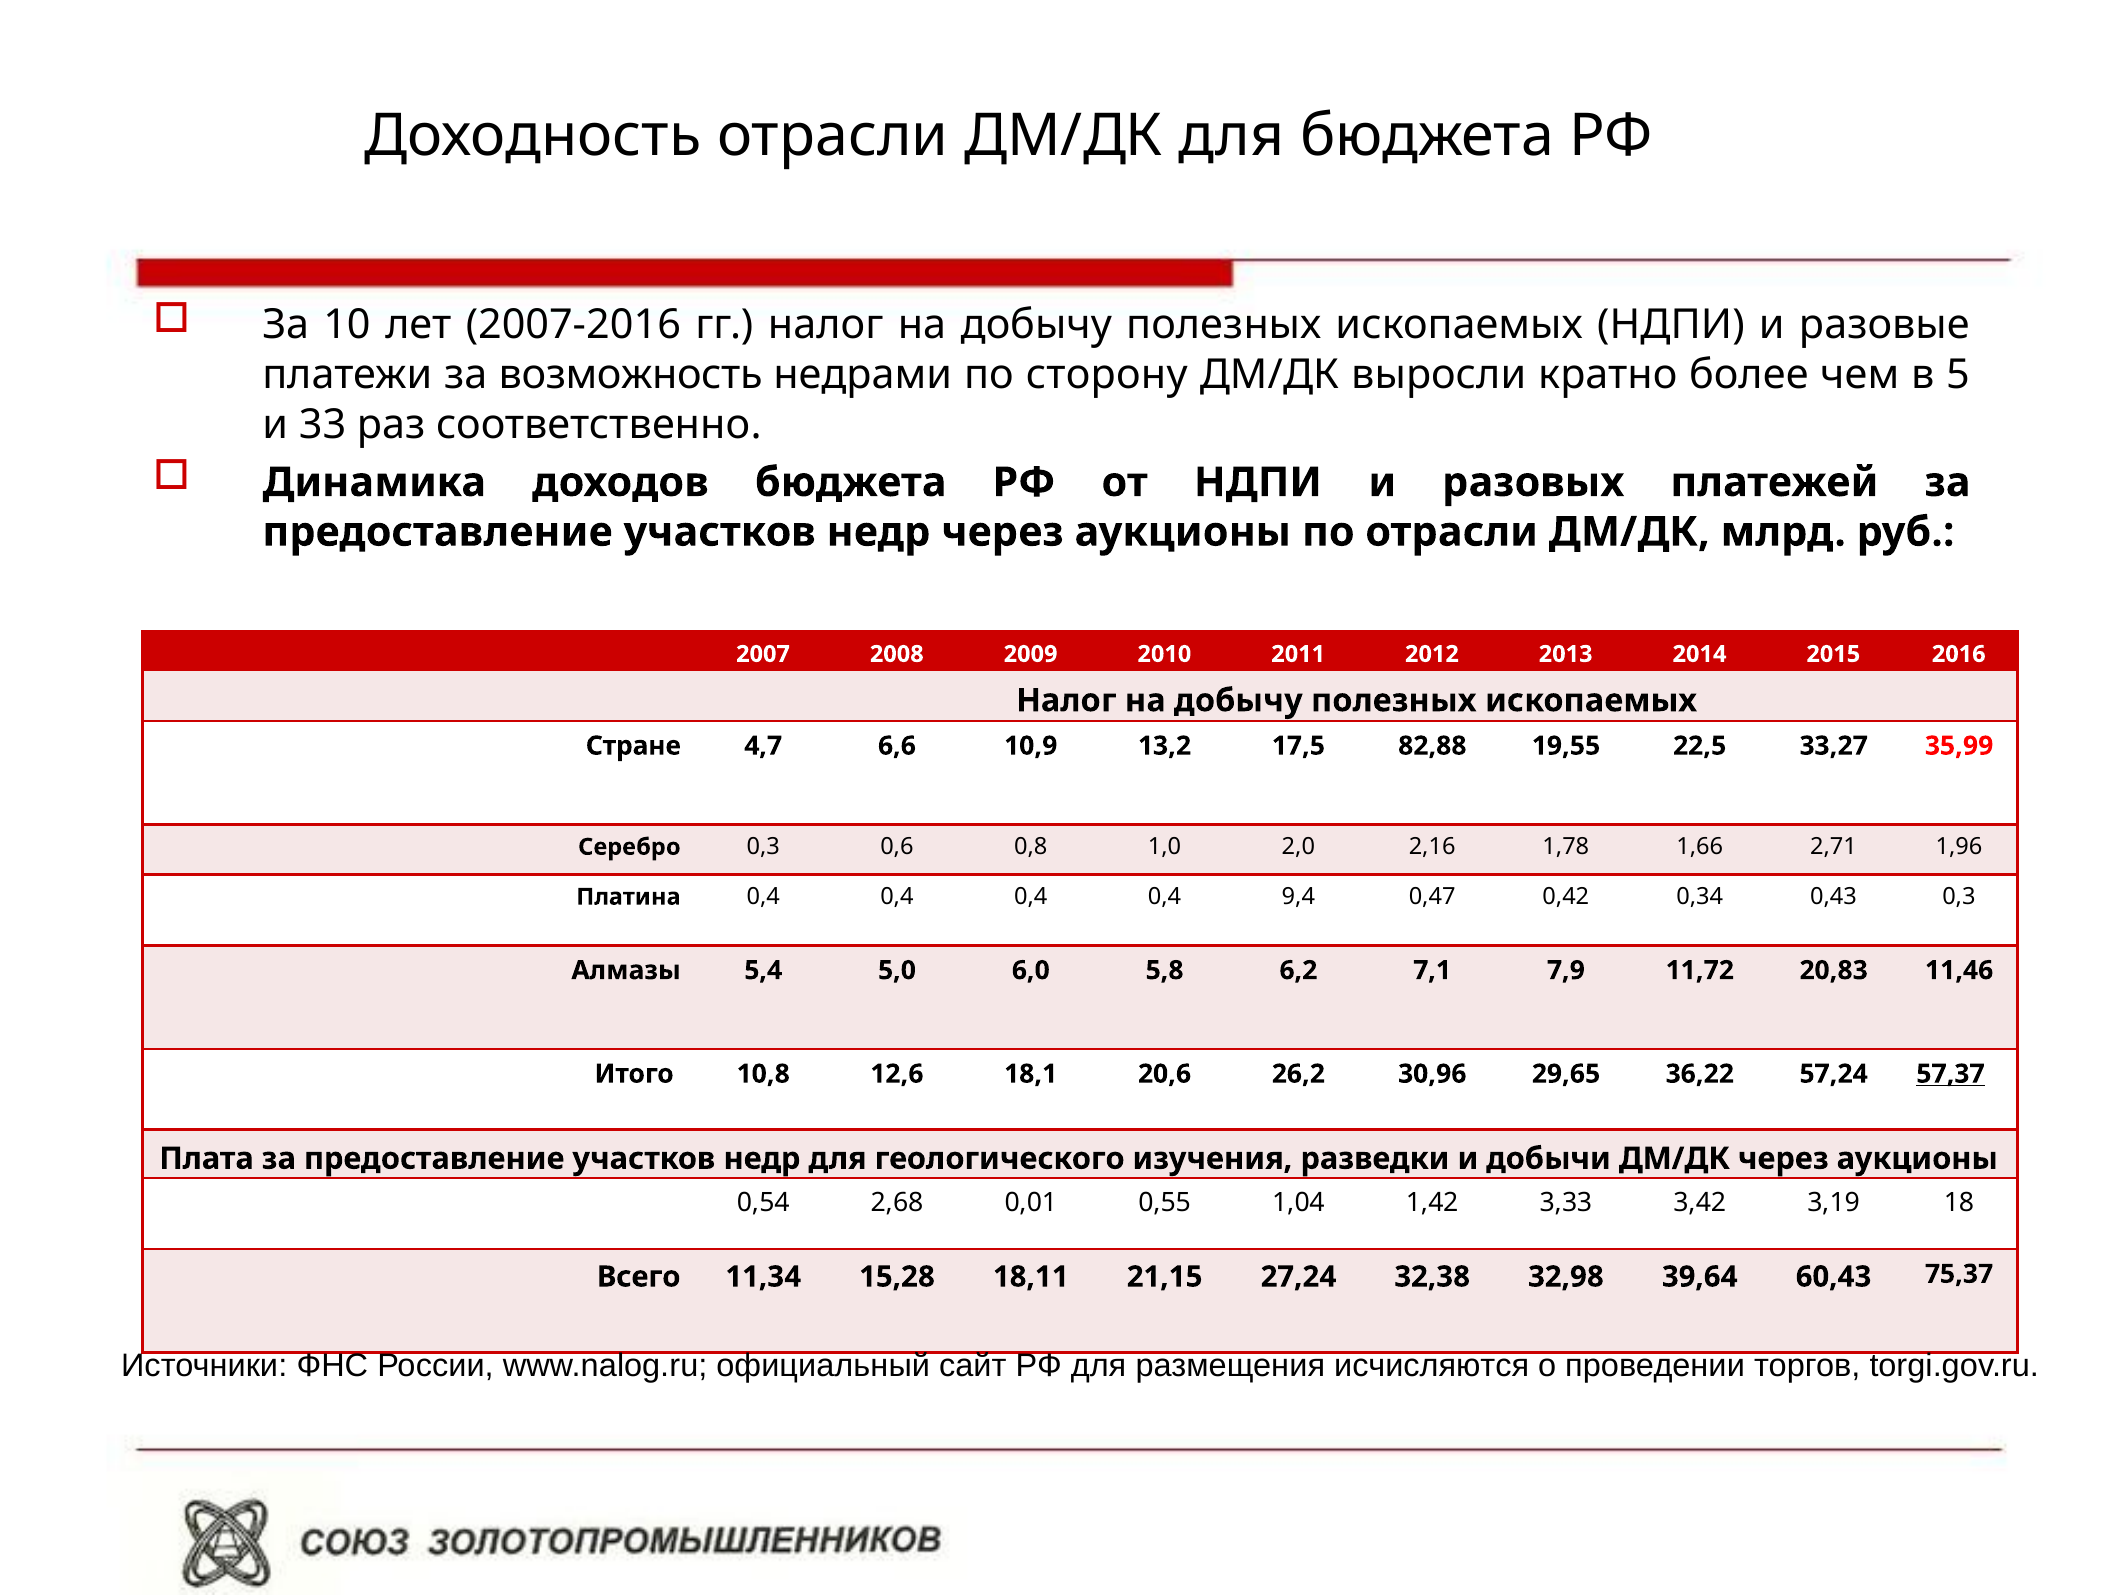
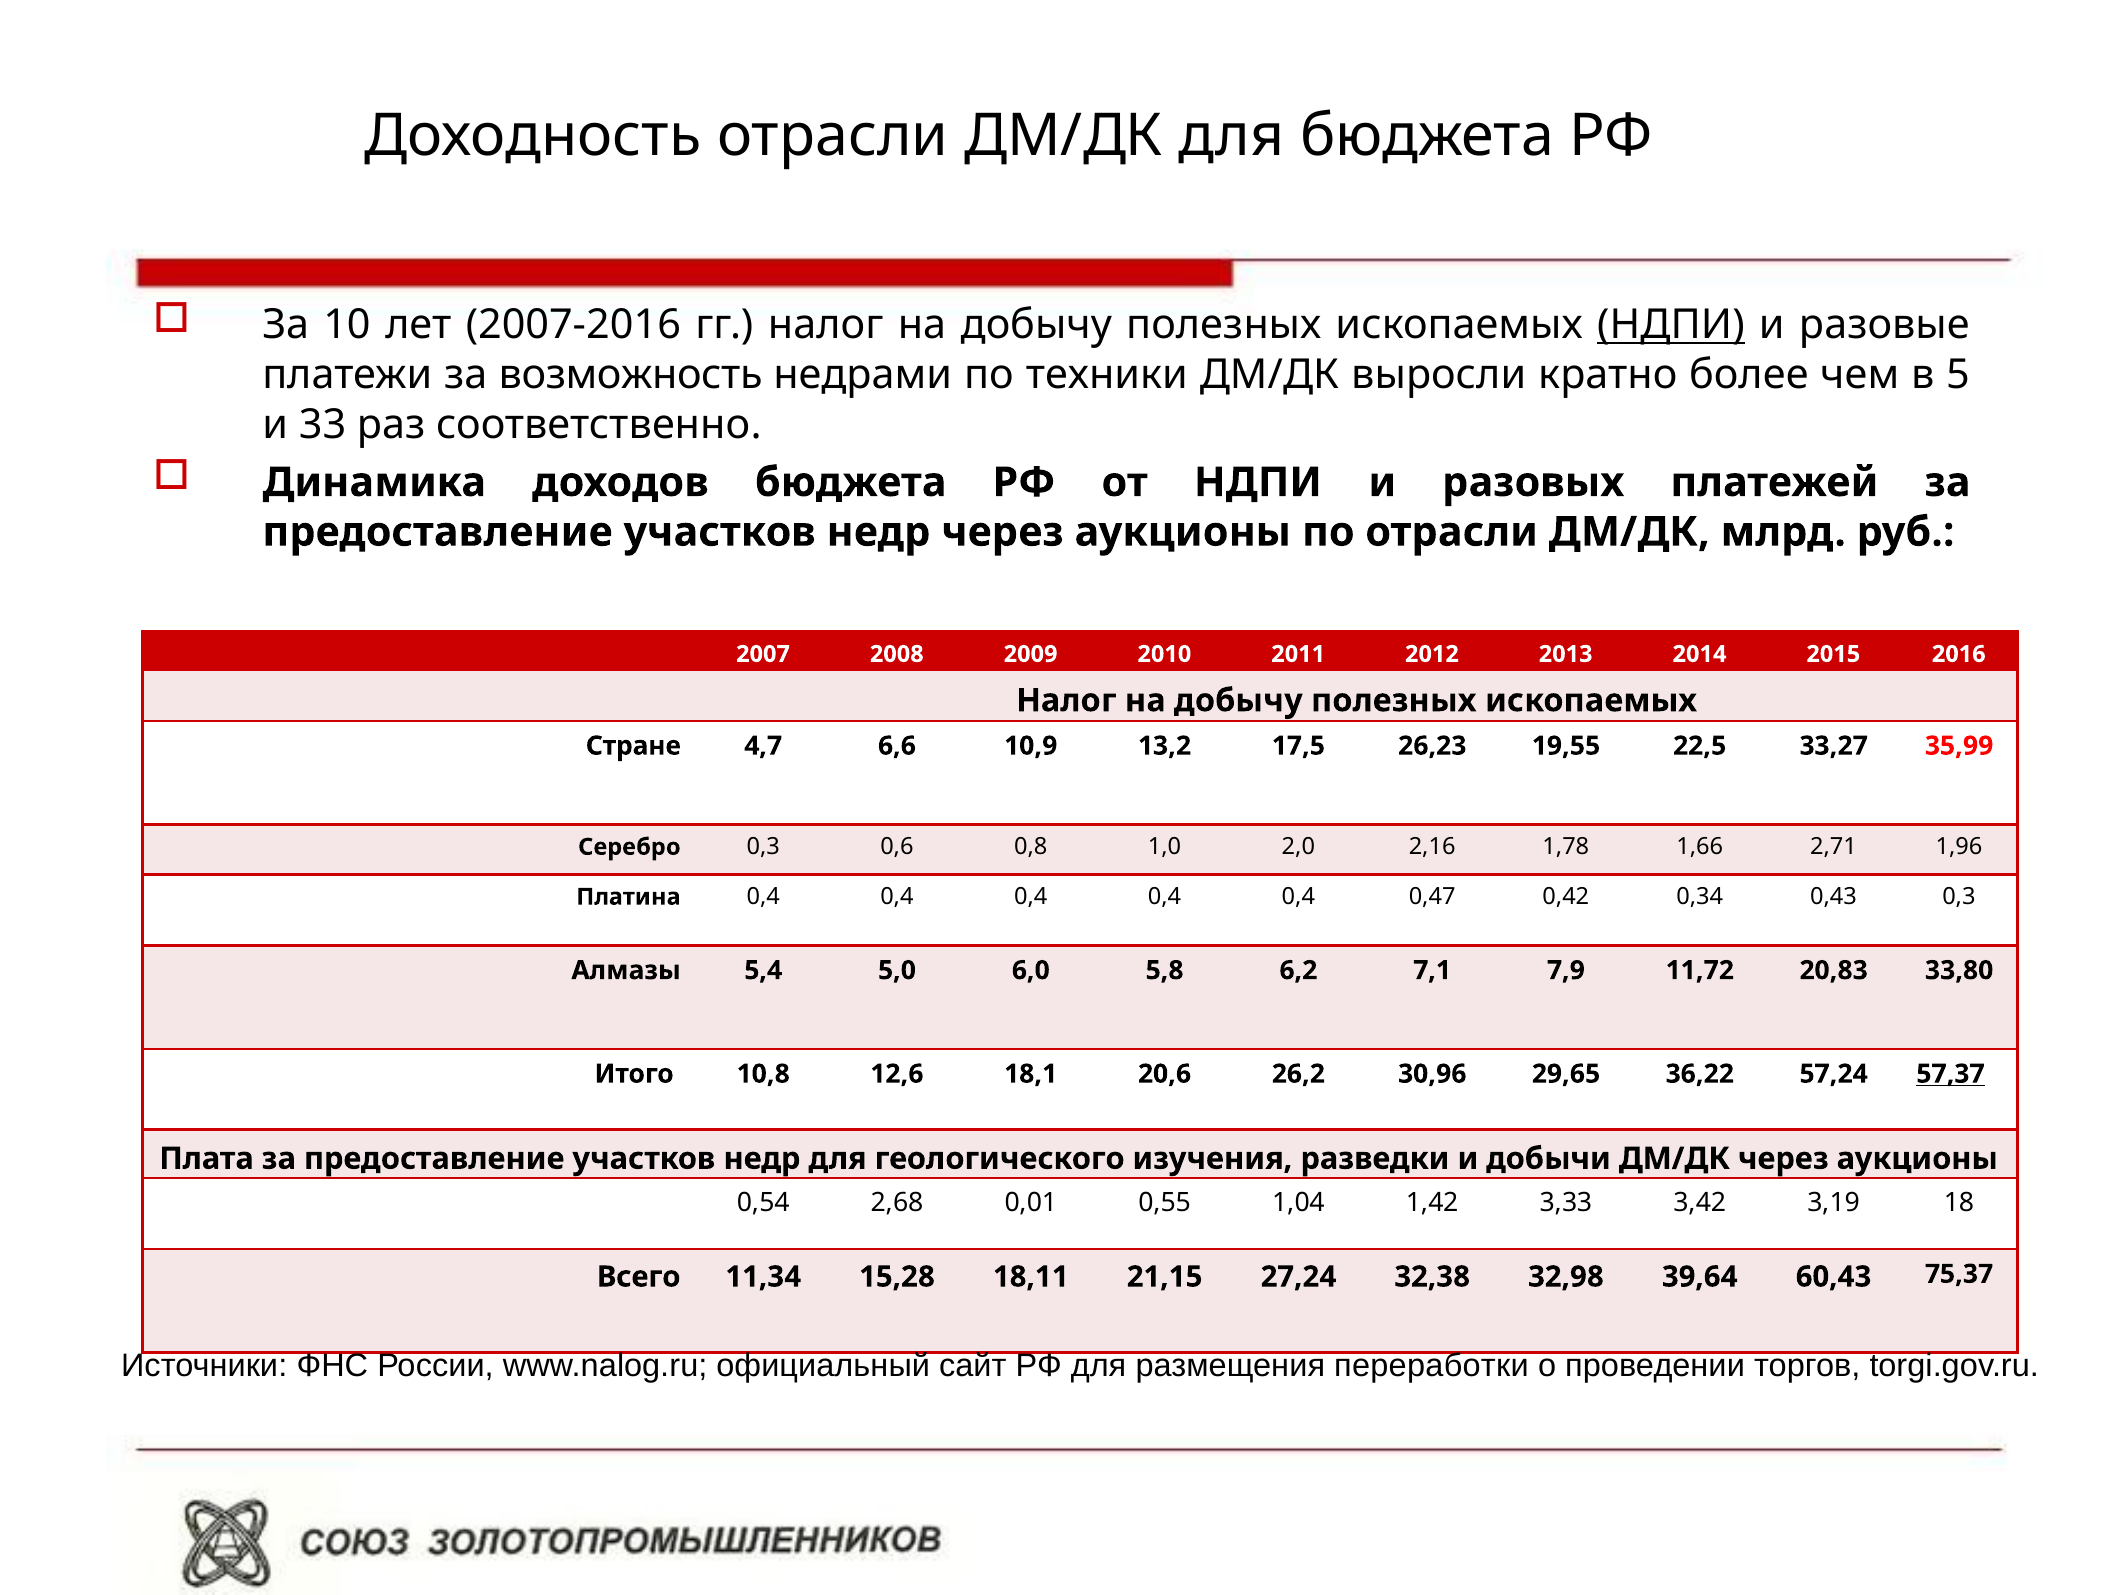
НДПИ underline: none -> present (1671, 325)
сторону: сторону -> техники (1107, 375)
82,88: 82,88 -> 26,23 (1432, 746)
9,4: 9,4 -> 0,4 (1298, 897)
11,46: 11,46 -> 33,80 (1959, 971)
исчисляются: исчисляются -> переработки (1431, 1366)
